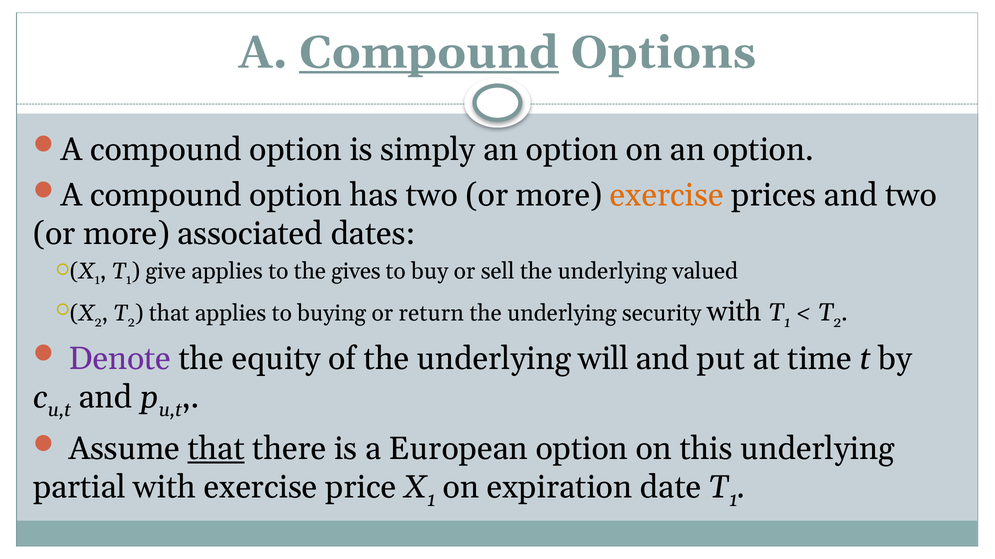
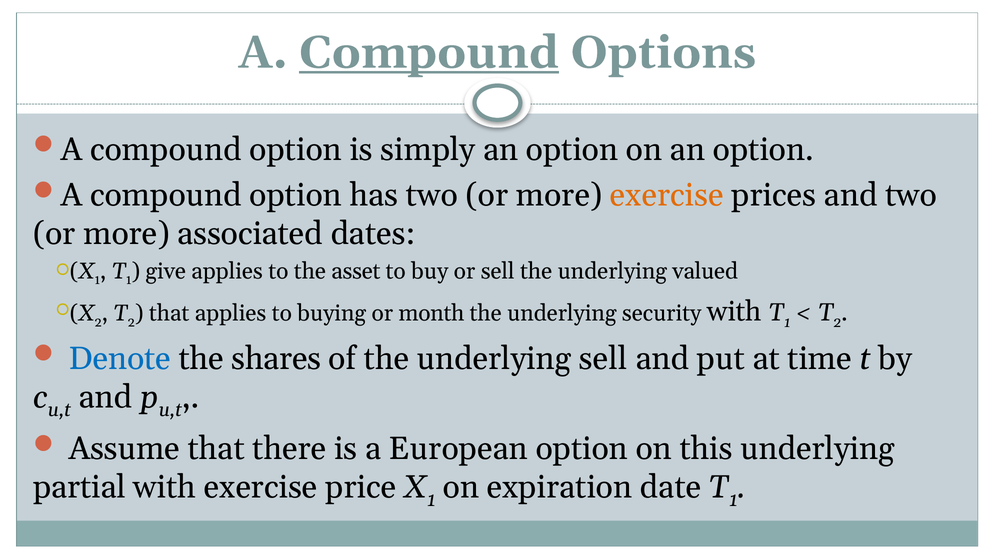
gives: gives -> asset (356, 271)
return: return -> month (431, 314)
Denote colour: purple -> blue (120, 359)
equity: equity -> shares (276, 359)
underlying will: will -> sell (603, 359)
that underline: present -> none (216, 449)
